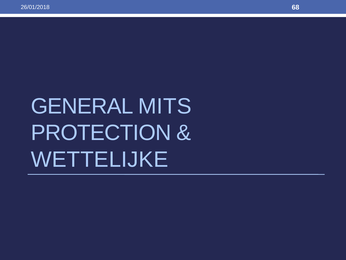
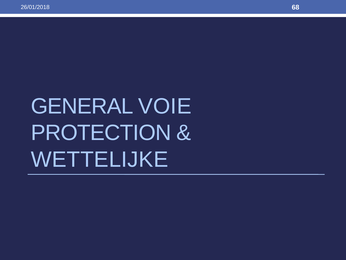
MITS: MITS -> VOIE (165, 106)
